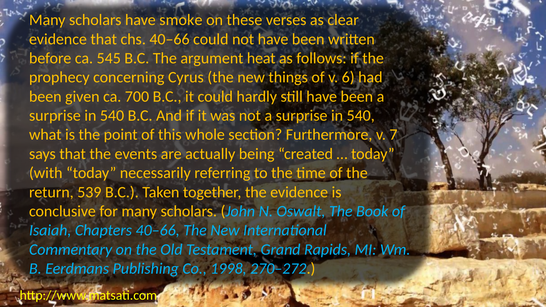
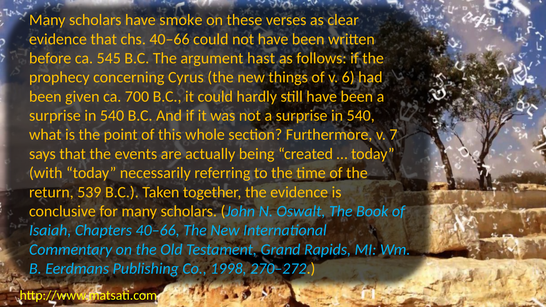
heat: heat -> hast (261, 58)
